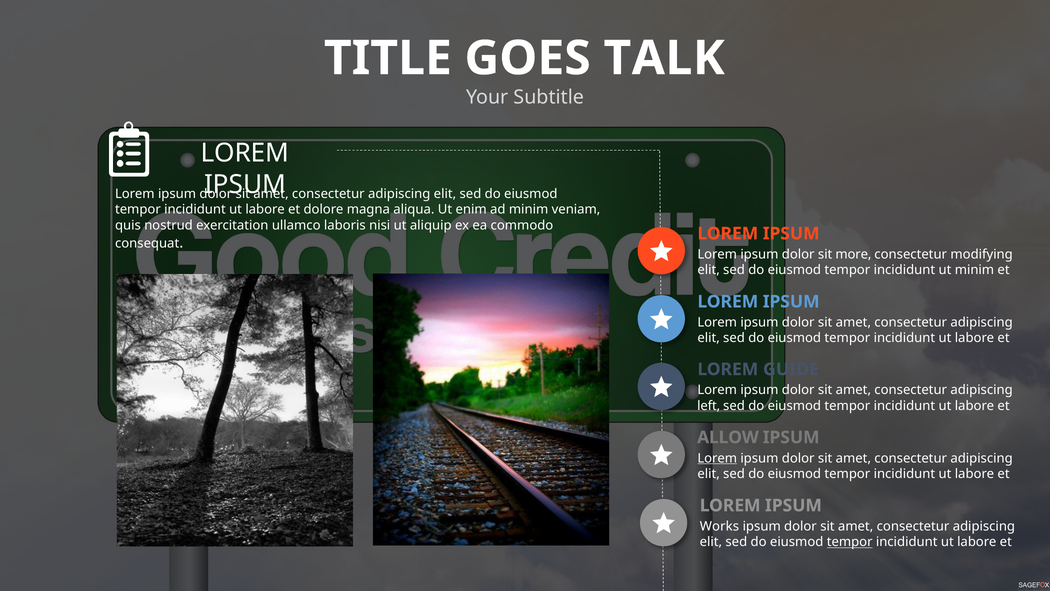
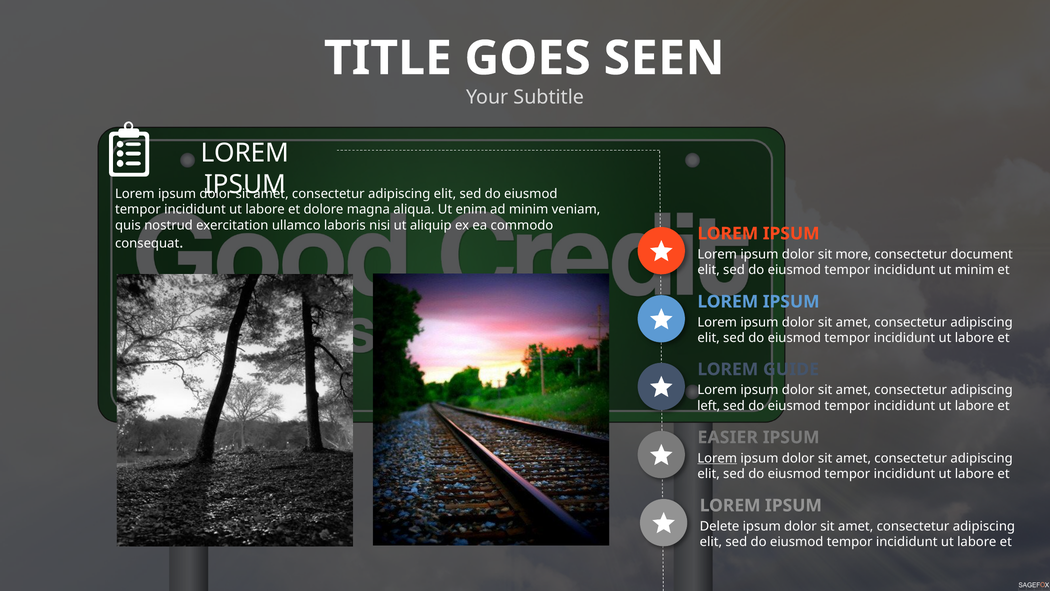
TALK: TALK -> SEEN (664, 58)
modifying: modifying -> document (982, 254)
ALLOW: ALLOW -> EASIER (728, 437)
Works: Works -> Delete (720, 526)
tempor underline: present -> none (850, 542)
